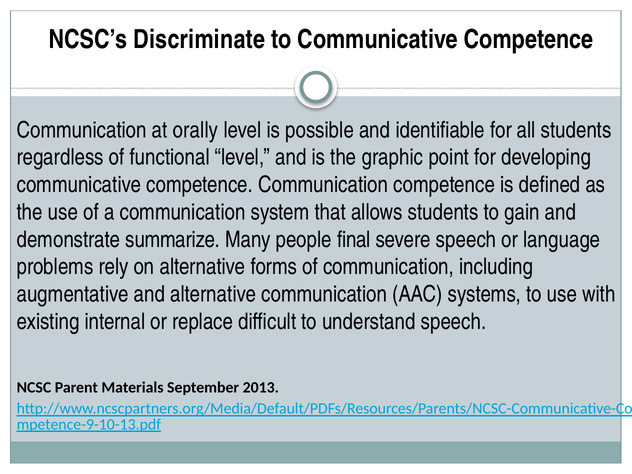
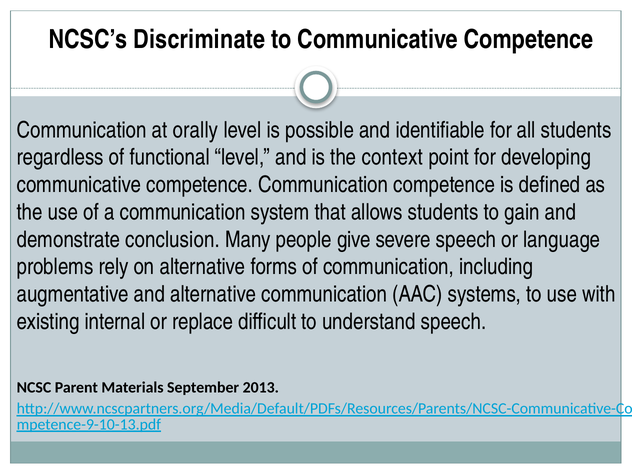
graphic: graphic -> context (392, 157)
summarize: summarize -> conclusion (173, 240)
final: final -> give (354, 240)
